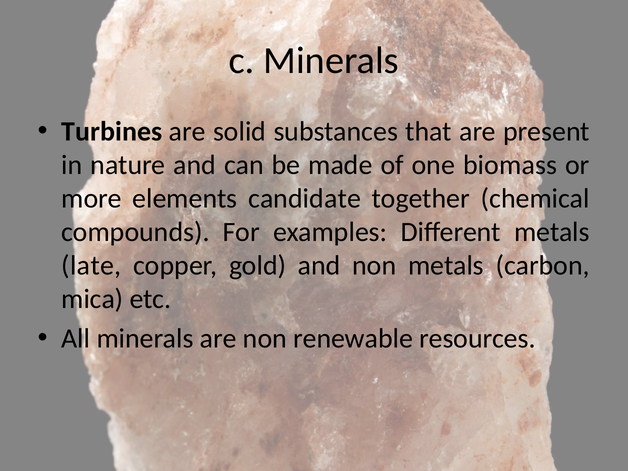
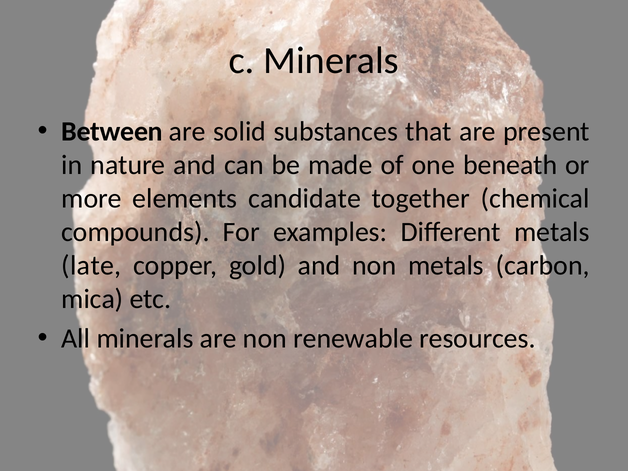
Turbines: Turbines -> Between (112, 132)
biomass: biomass -> beneath (510, 165)
